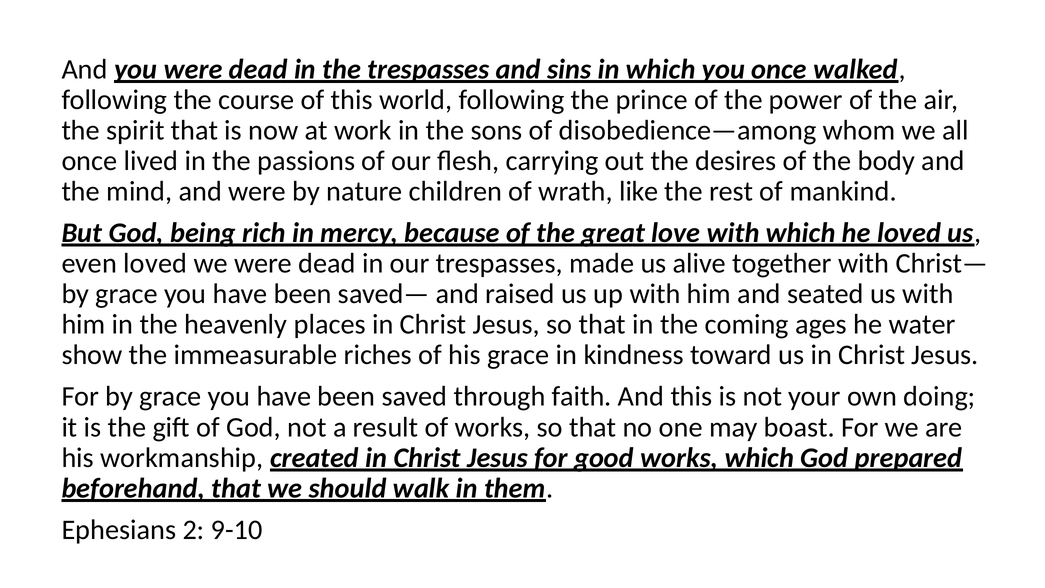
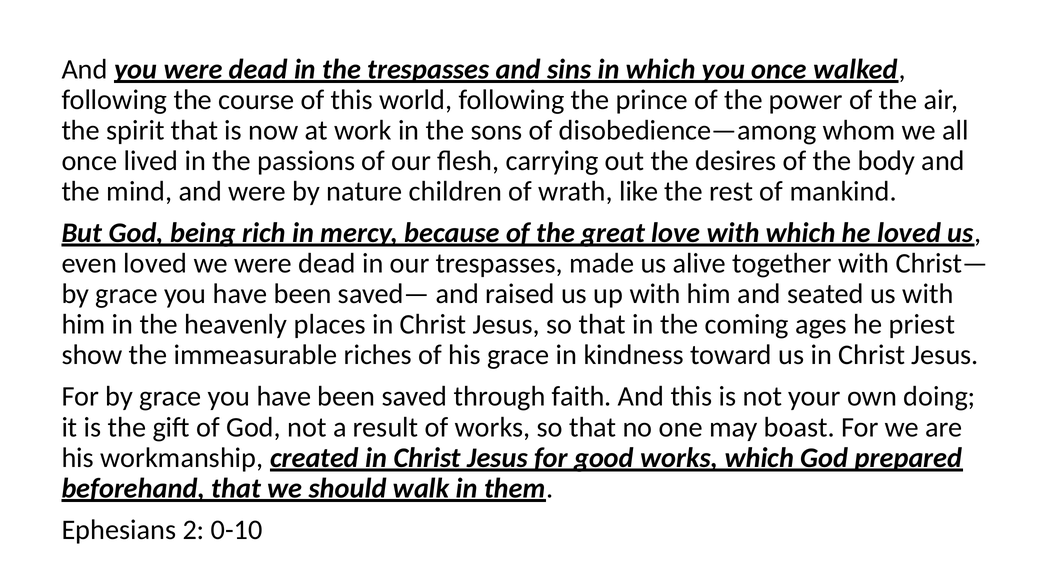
water: water -> priest (922, 324)
9-10: 9-10 -> 0-10 (237, 530)
